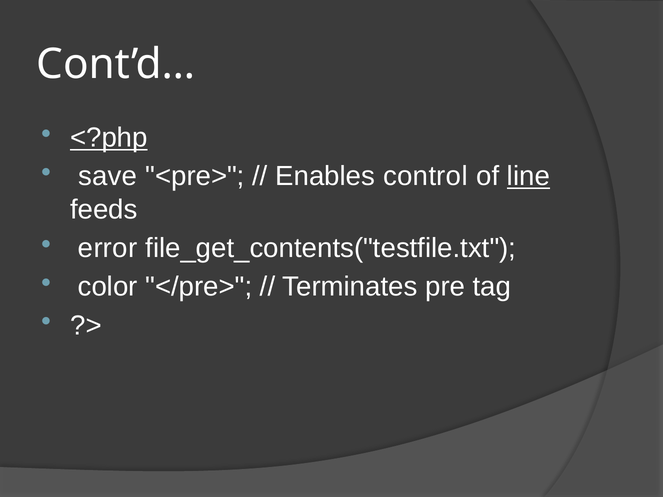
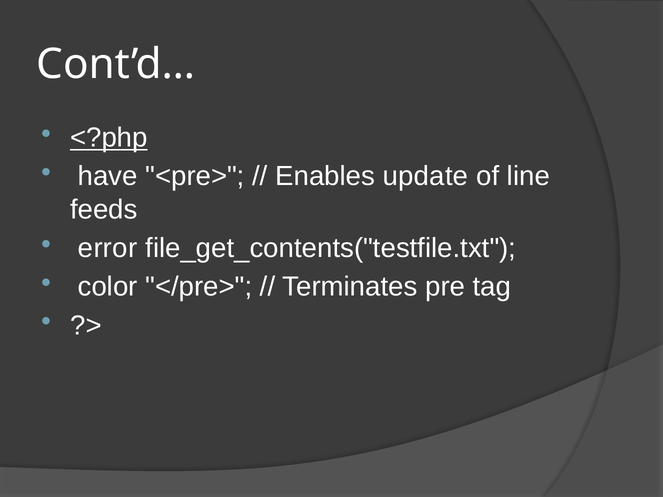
save: save -> have (108, 176)
control: control -> update (425, 176)
line underline: present -> none (528, 176)
